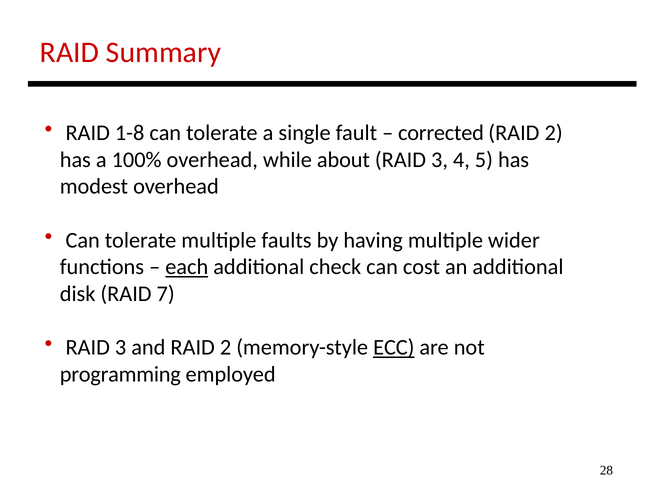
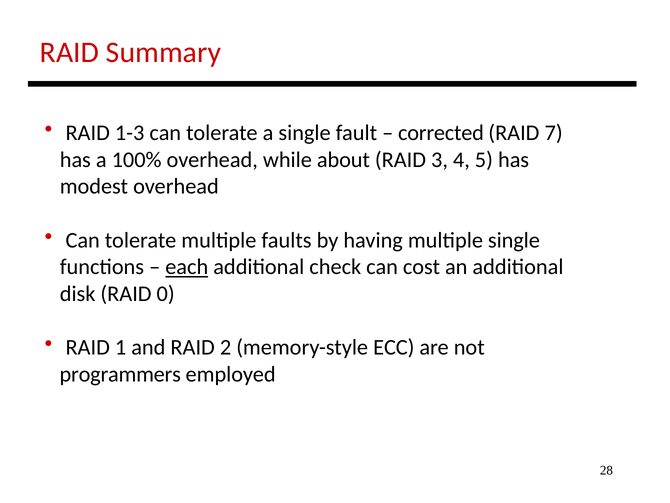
1-8: 1-8 -> 1-3 (130, 133)
2: 2 -> 7 (554, 133)
multiple wider: wider -> single (514, 240)
7: 7 -> 0 (166, 294)
3: 3 -> 1 (121, 347)
ECC underline: present -> none (394, 347)
programming: programming -> programmers (120, 374)
